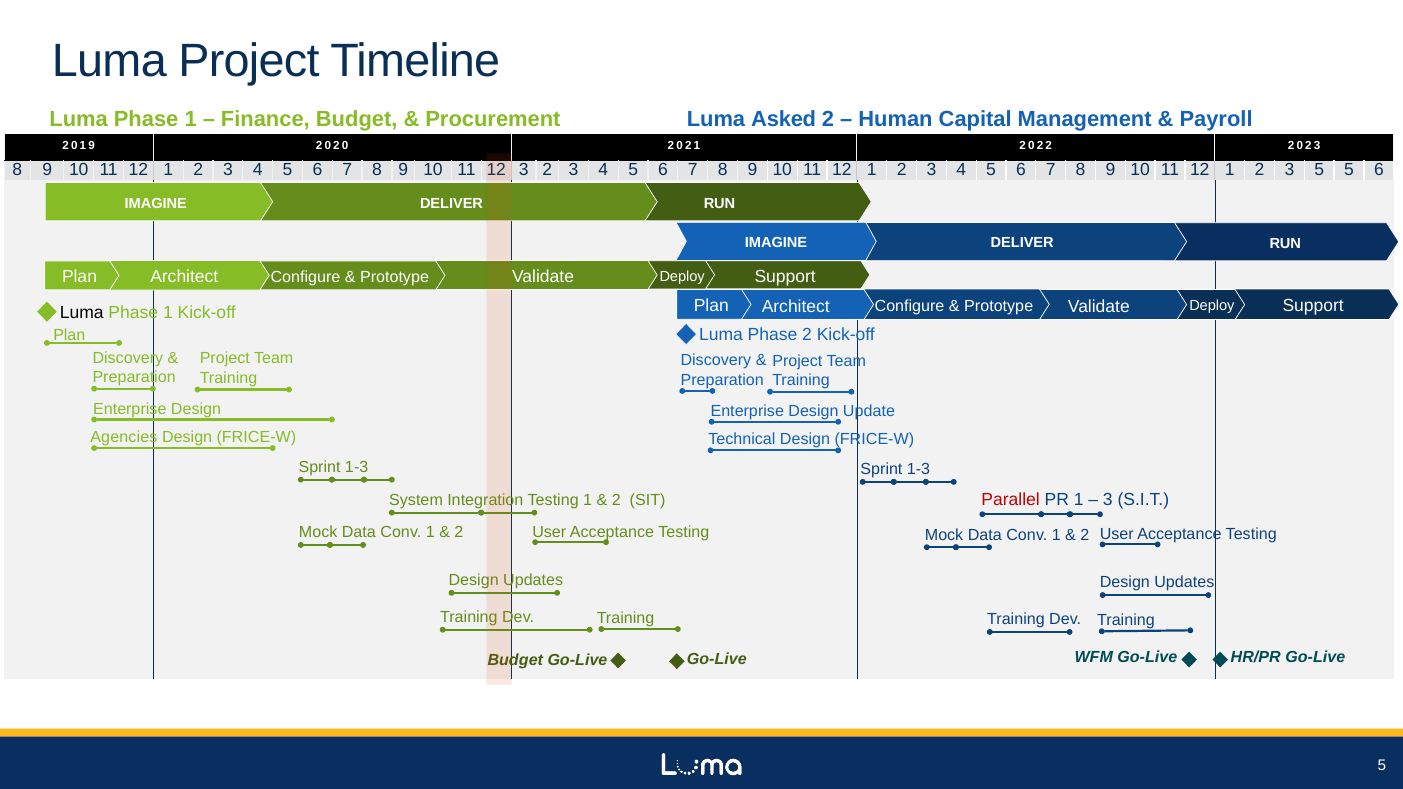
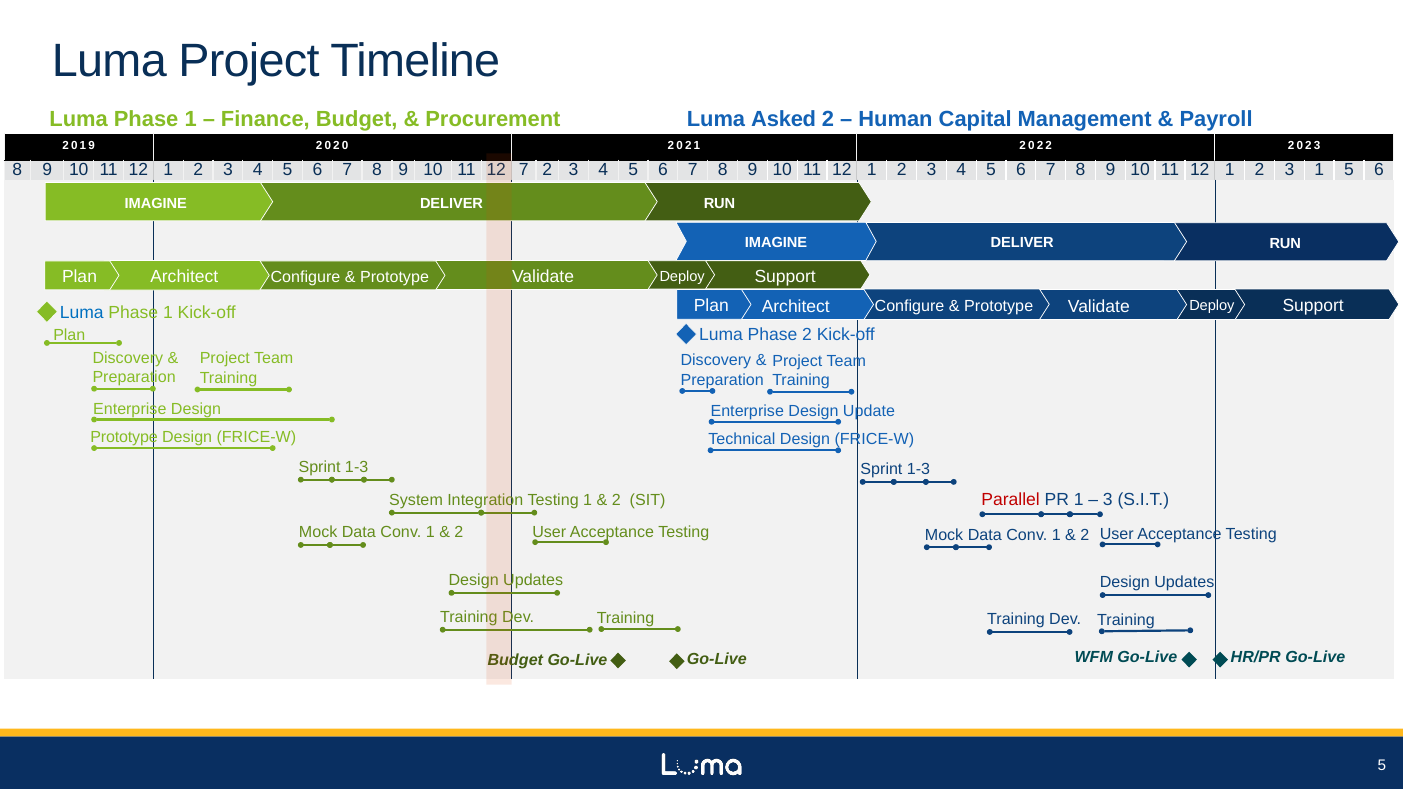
3: 3 -> 7 (524, 170)
3 5: 5 -> 1 (1319, 170)
Luma colour: black -> blue (82, 312)
Agencies: Agencies -> Prototype (124, 438)
